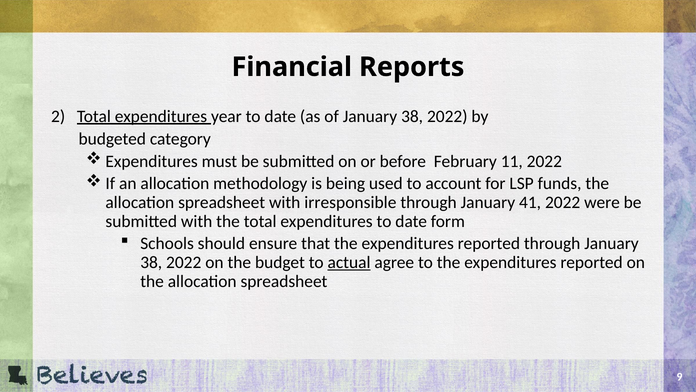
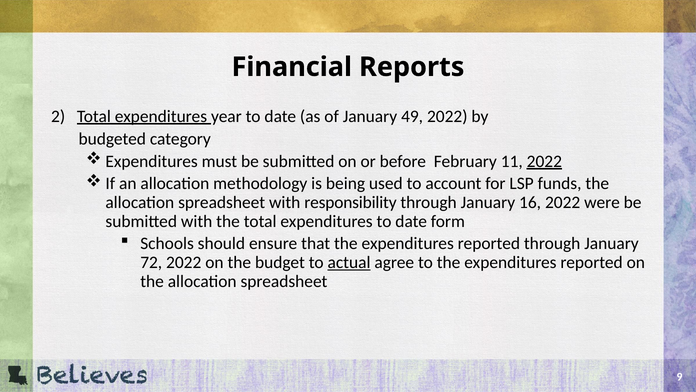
of January 38: 38 -> 49 (412, 116)
2022 underline: none -> present (544, 161)
irresponsible: irresponsible -> responsibility (350, 202)
41: 41 -> 16 (530, 202)
38: 38 -> 72 (151, 262)
